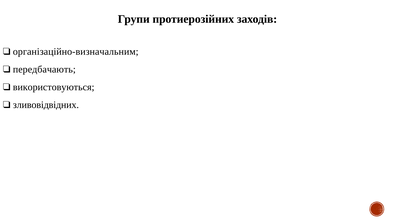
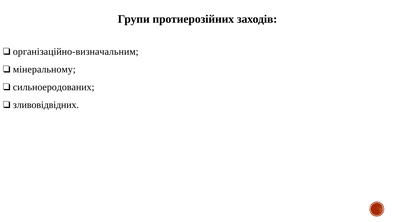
передбачають: передбачають -> мінеральному (44, 69)
використовуються: використовуються -> сильноеродованих (54, 87)
